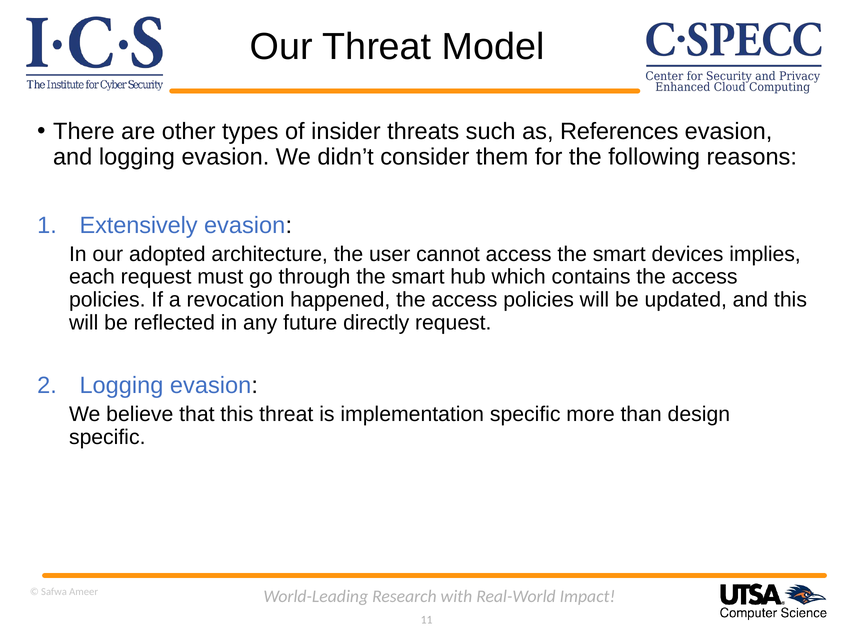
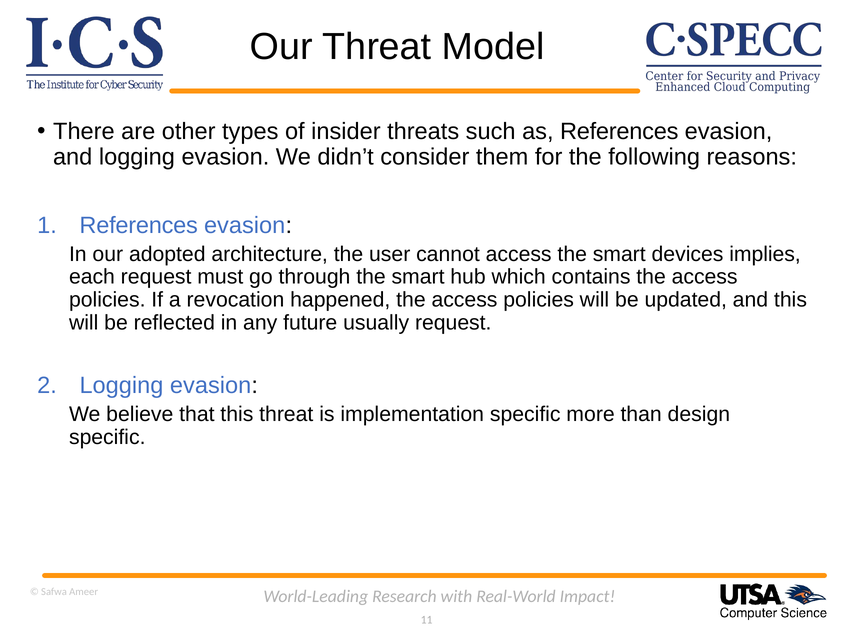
Extensively: Extensively -> References (139, 225)
directly: directly -> usually (376, 323)
